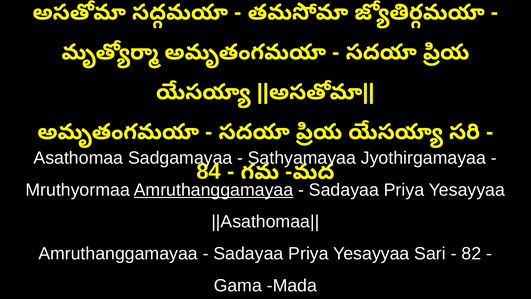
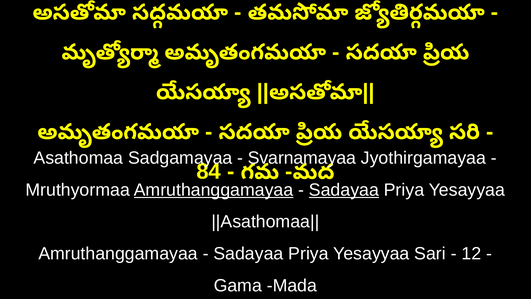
Sathyamayaa: Sathyamayaa -> Svarnamayaa (302, 158)
Sadayaa underline: none -> present (344, 190)
82: 82 -> 12 (471, 253)
